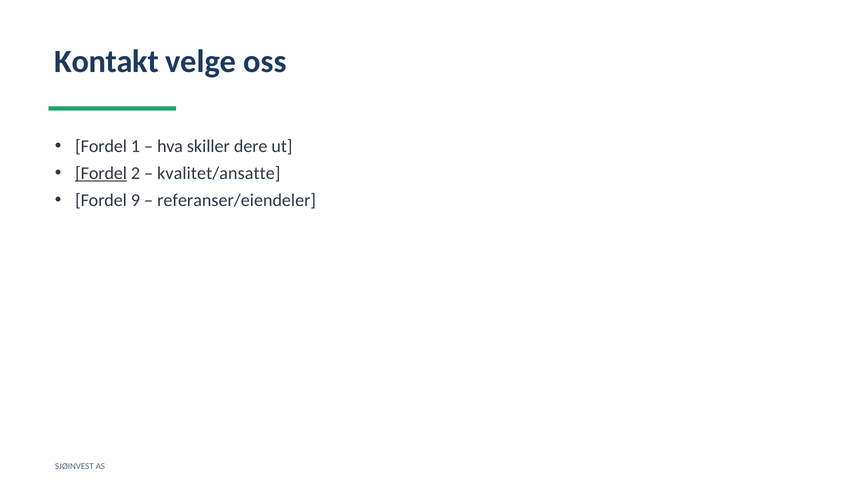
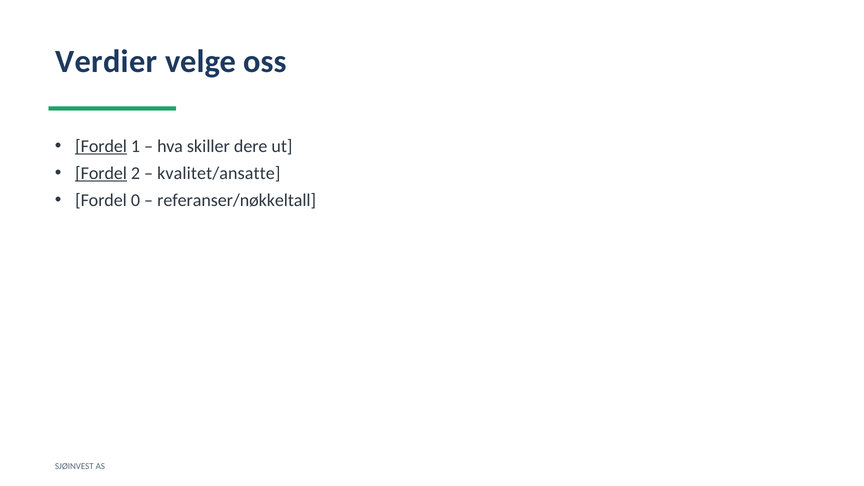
Kontakt: Kontakt -> Verdier (106, 62)
Fordel underline: none -> present (101, 146)
9: 9 -> 0 (135, 200)
referanser/eiendeler: referanser/eiendeler -> referanser/nøkkeltall (237, 200)
